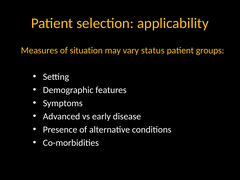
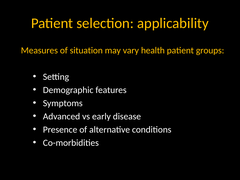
status: status -> health (153, 50)
